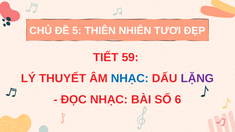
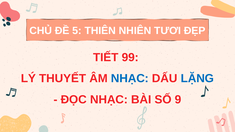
59: 59 -> 99 (130, 57)
LẶNG colour: purple -> blue (197, 79)
6: 6 -> 9 (178, 100)
